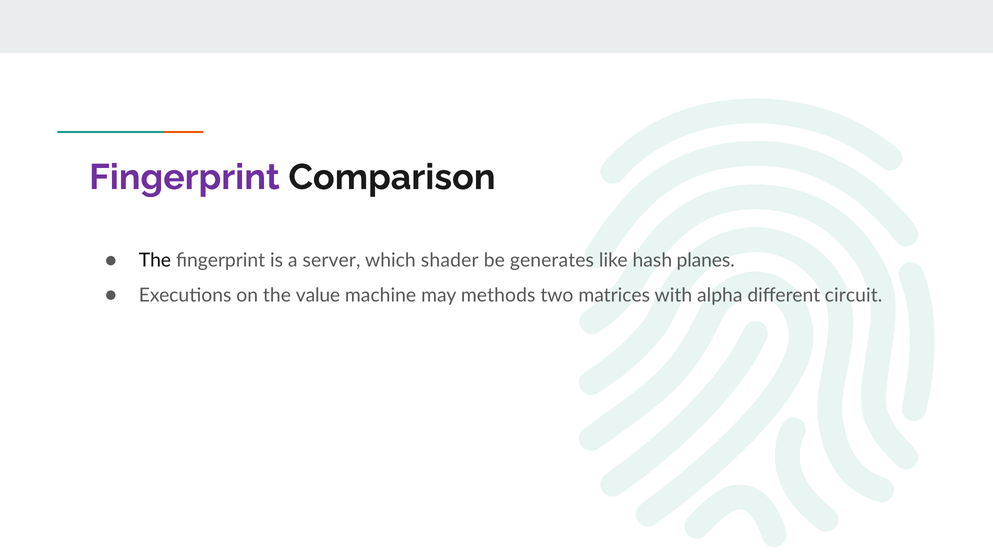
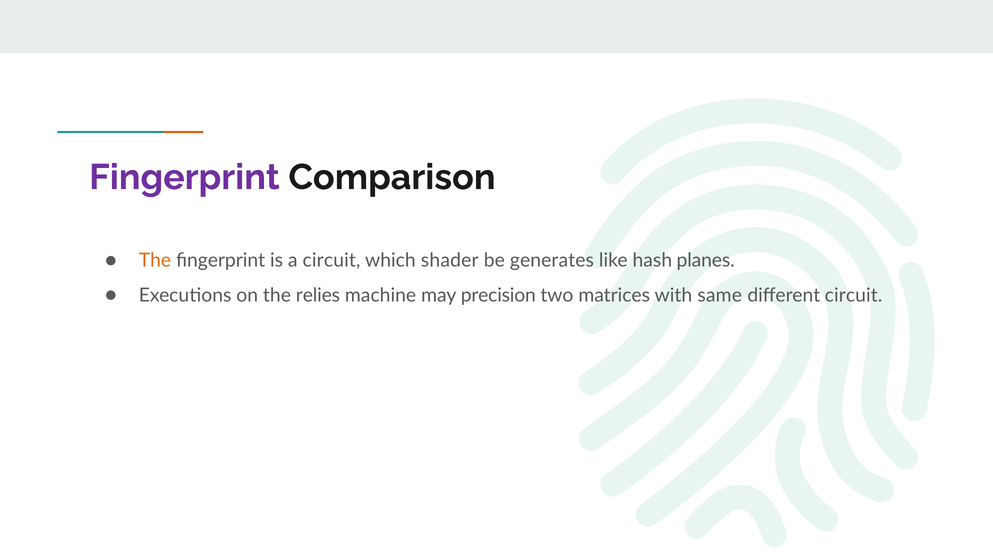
The colour: black -> orange (155, 260)
a server: server -> circuit (332, 260)
value: value -> relies (318, 295)
methods: methods -> precision (498, 295)
alpha: alpha -> same (720, 295)
